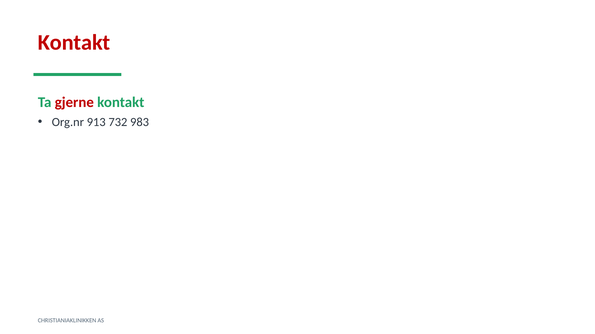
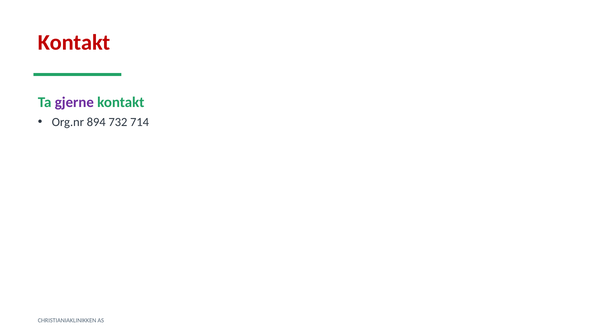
gjerne colour: red -> purple (74, 102)
913: 913 -> 894 (96, 122)
983: 983 -> 714 (140, 122)
